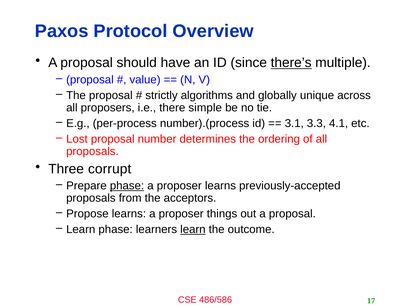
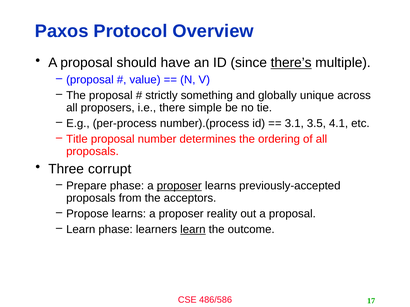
algorithms: algorithms -> something (207, 96)
3.3: 3.3 -> 3.5 (316, 124)
Lost: Lost -> Title (77, 139)
phase underline: present -> none (127, 186)
proposer underline: none -> present (179, 186)
things: things -> reality (222, 214)
